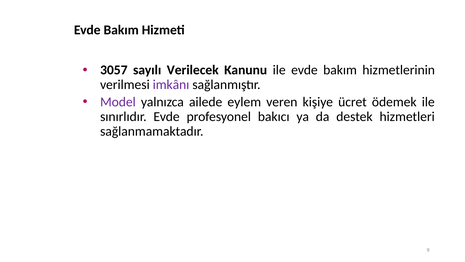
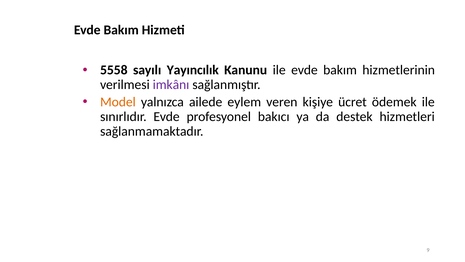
3057: 3057 -> 5558 (114, 70)
Verilecek: Verilecek -> Yayıncılık (193, 70)
Model colour: purple -> orange (118, 102)
